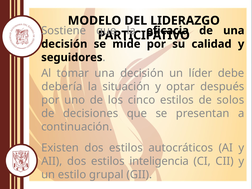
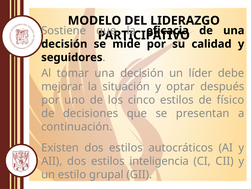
debería: debería -> mejorar (62, 87)
solos: solos -> físico (230, 100)
